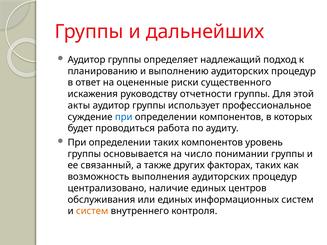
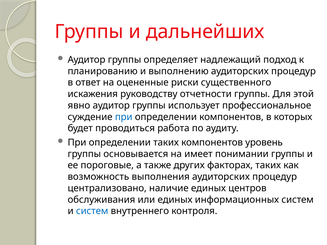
акты: акты -> явно (79, 106)
число: число -> имеет (198, 154)
связанный: связанный -> пороговые (107, 166)
систем colour: orange -> blue (92, 211)
